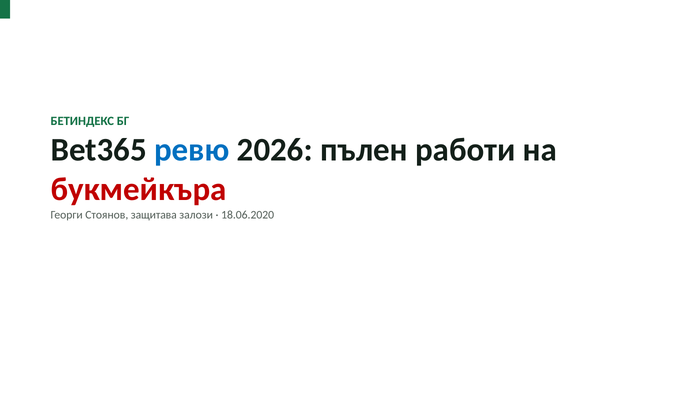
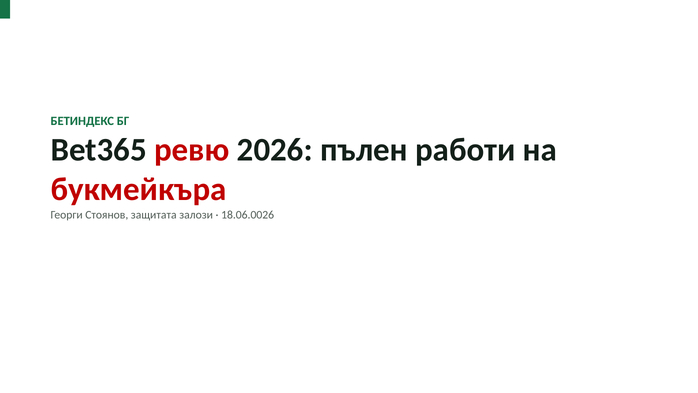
ревю colour: blue -> red (192, 150)
защитава: защитава -> защитата (154, 215)
18.06.2020: 18.06.2020 -> 18.06.0026 (248, 215)
